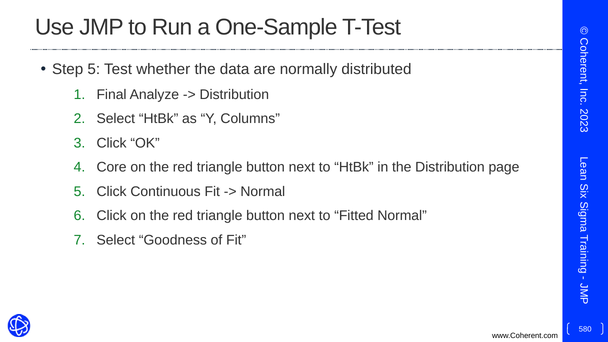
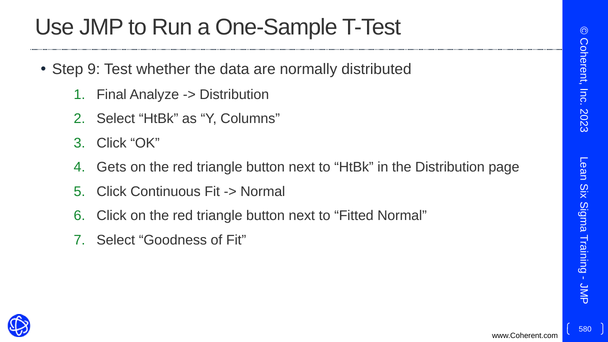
Step 5: 5 -> 9 (94, 69)
Core: Core -> Gets (111, 167)
